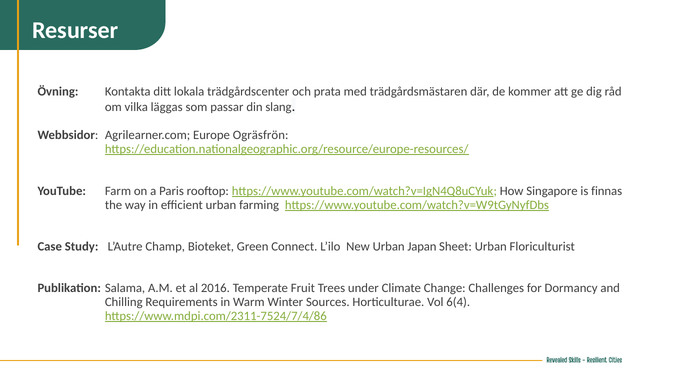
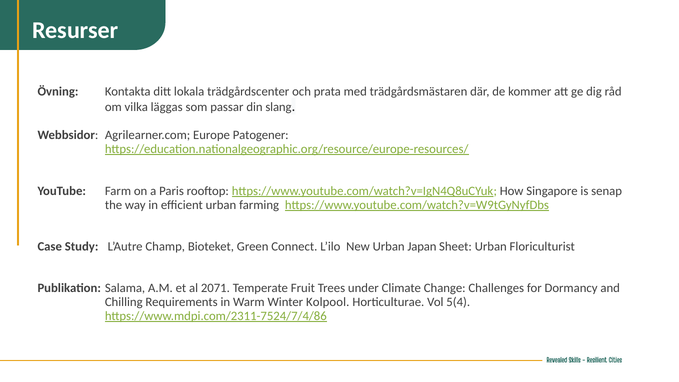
Ogräsfrön: Ogräsfrön -> Patogener (261, 135)
finnas: finnas -> senap (607, 191)
2016: 2016 -> 2071 (215, 288)
Sources: Sources -> Kolpool (328, 302)
6(4: 6(4 -> 5(4 (458, 302)
